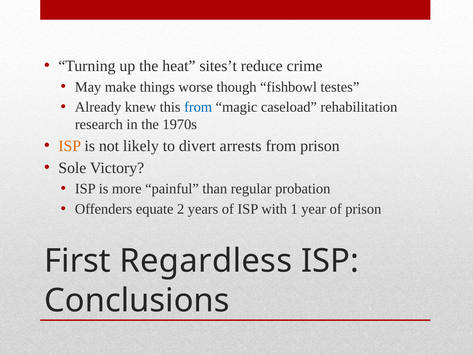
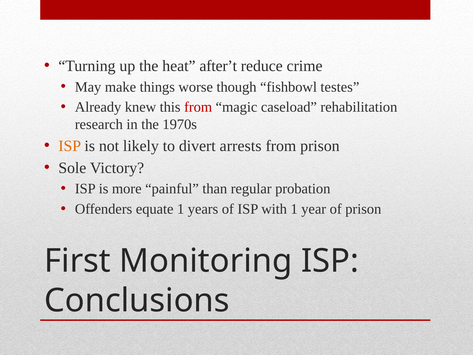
sites’t: sites’t -> after’t (218, 66)
from colour: blue -> red (198, 107)
equate 2: 2 -> 1 (181, 209)
Regardless: Regardless -> Monitoring (206, 261)
